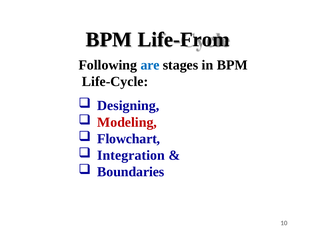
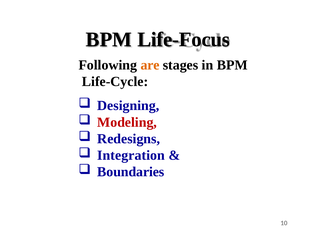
Life-From: Life-From -> Life-Focus (184, 39)
are colour: blue -> orange (150, 65)
Flowchart: Flowchart -> Redesigns (129, 139)
